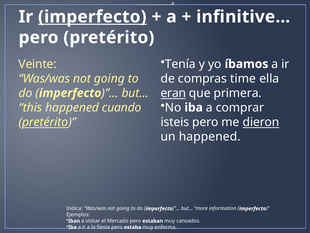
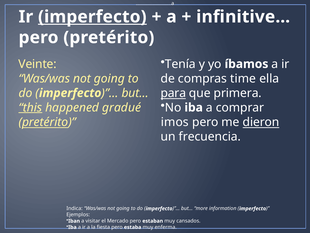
eran: eran -> para (173, 93)
this underline: none -> present (30, 107)
cuando: cuando -> gradué (122, 107)
isteis: isteis -> imos (175, 122)
un happened: happened -> frecuencia (210, 136)
